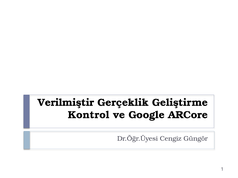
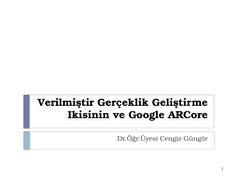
Kontrol: Kontrol -> Ikisinin (89, 115)
